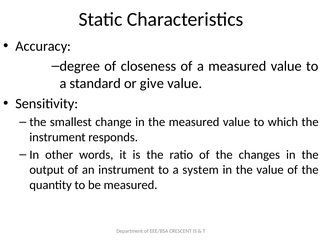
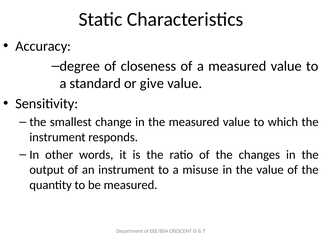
system: system -> misuse (201, 169)
